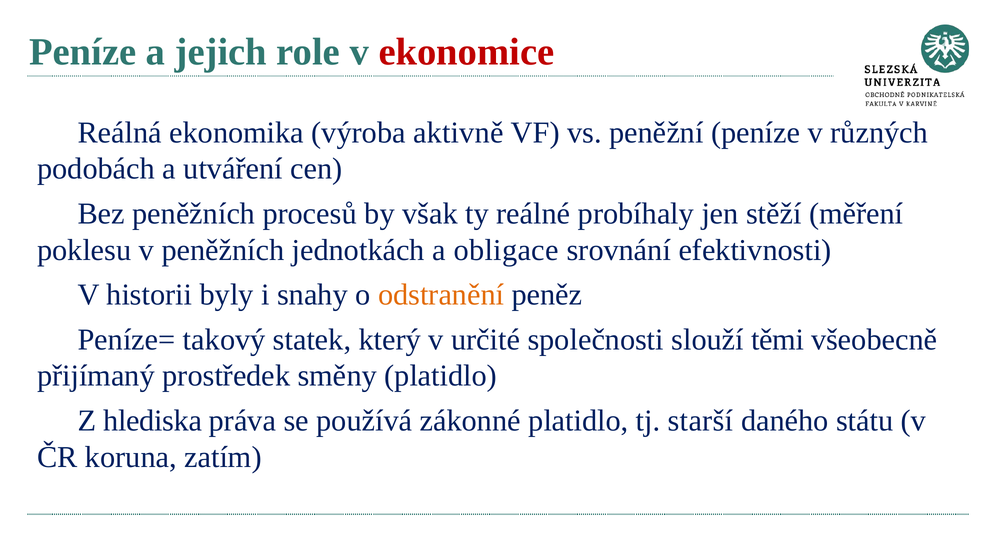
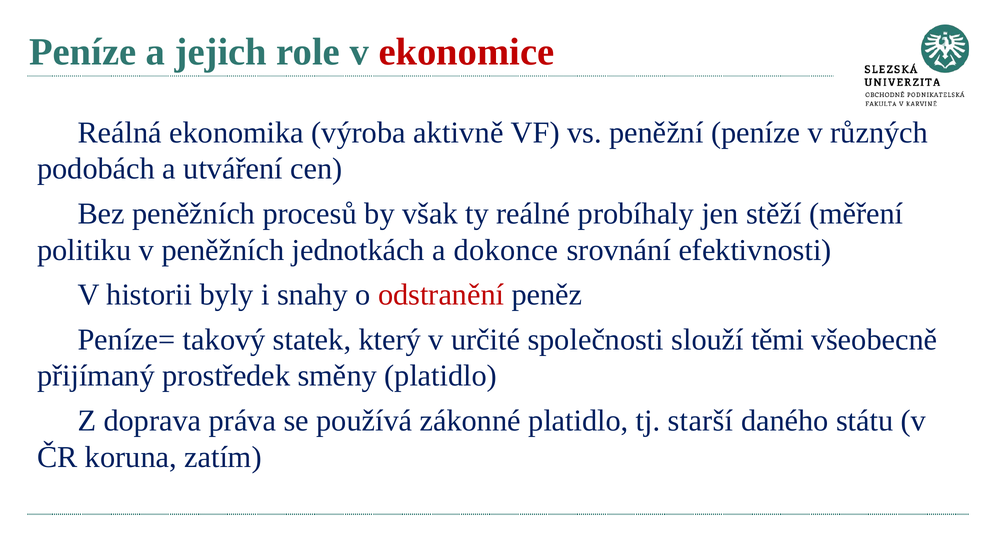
poklesu: poklesu -> politiku (84, 250)
obligace: obligace -> dokonce (506, 250)
odstranění colour: orange -> red (441, 295)
hlediska: hlediska -> doprava (152, 421)
